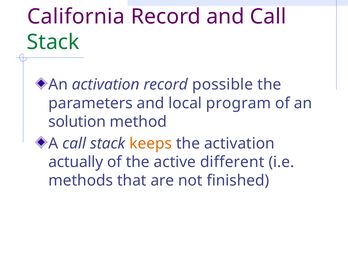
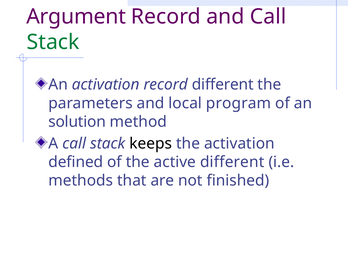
California: California -> Argument (76, 17)
record possible: possible -> different (223, 85)
keeps colour: orange -> black (151, 143)
actually: actually -> defined (76, 162)
